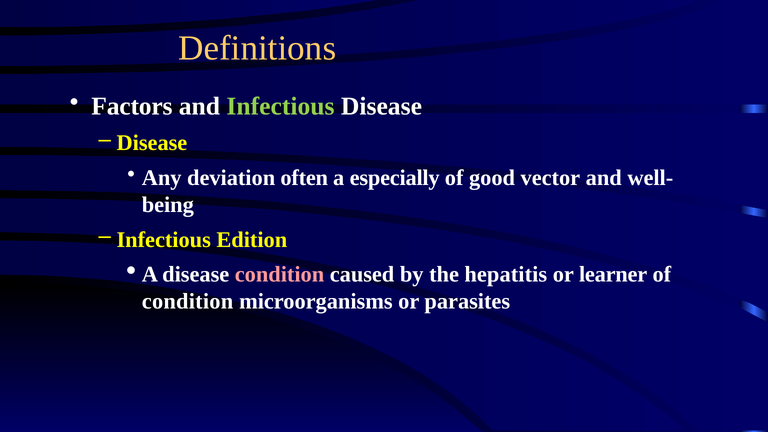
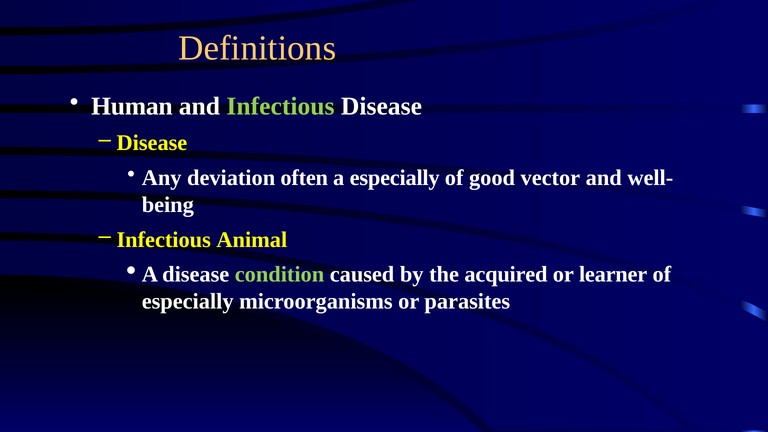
Factors: Factors -> Human (132, 106)
Edition: Edition -> Animal (252, 240)
condition colour: pink -> light green (280, 275)
hepatitis: hepatitis -> acquired (506, 275)
condition: condition -> especially (188, 301)
